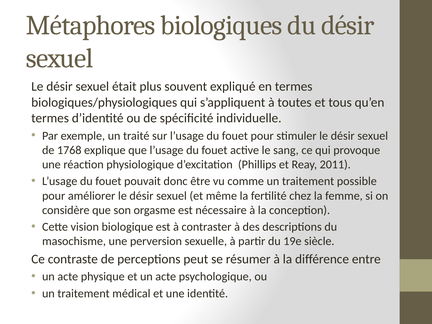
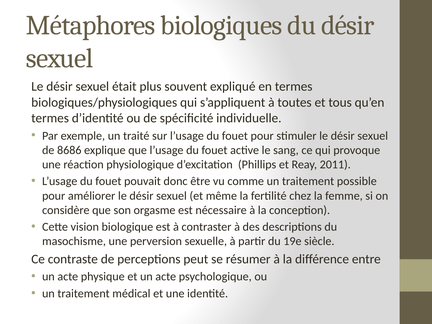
1768: 1768 -> 8686 (69, 150)
